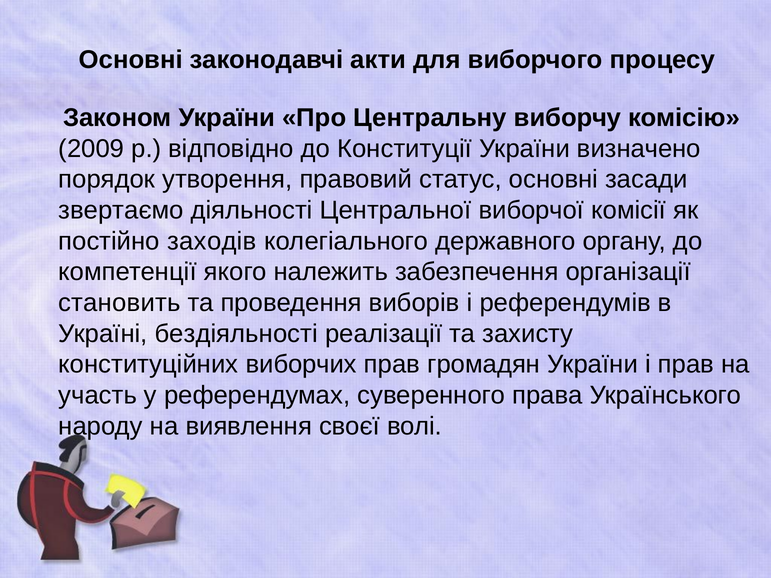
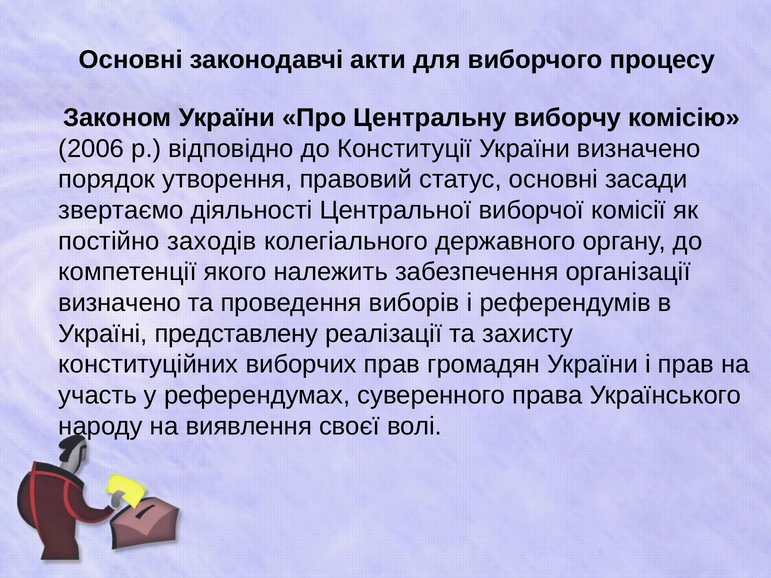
2009: 2009 -> 2006 (91, 149)
становить: становить -> визначено (120, 303)
бездіяльності: бездіяльності -> представлену (236, 334)
